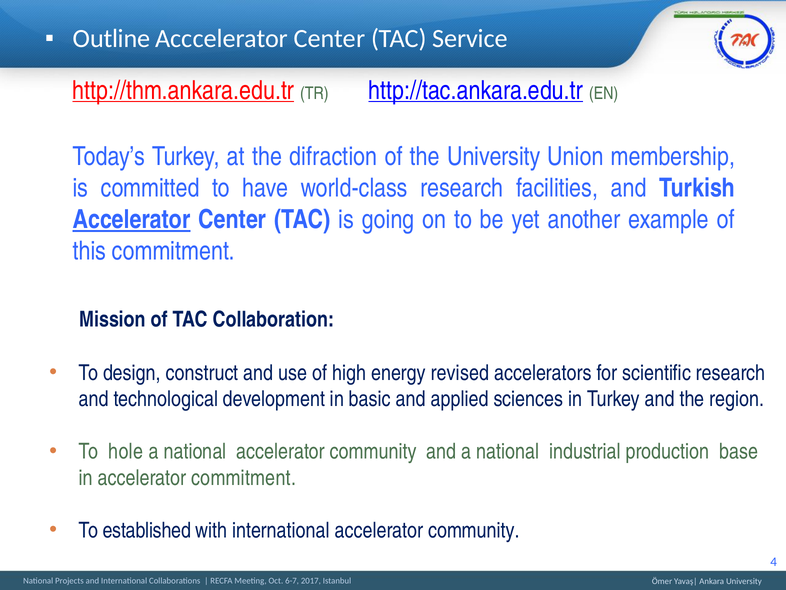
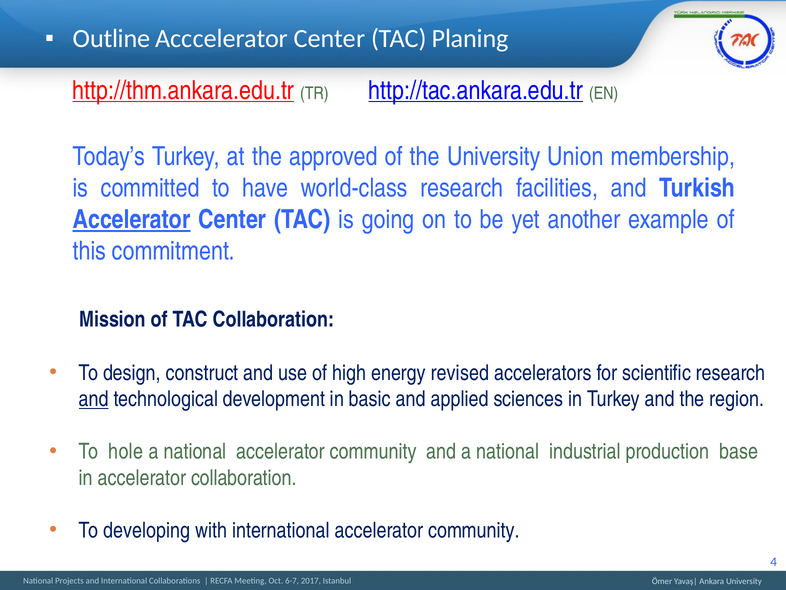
Service: Service -> Planing (470, 39)
difraction: difraction -> approved (334, 157)
and underline: none -> present (94, 399)
accelerator commitment: commitment -> collaboration (244, 478)
established: established -> developing (147, 530)
